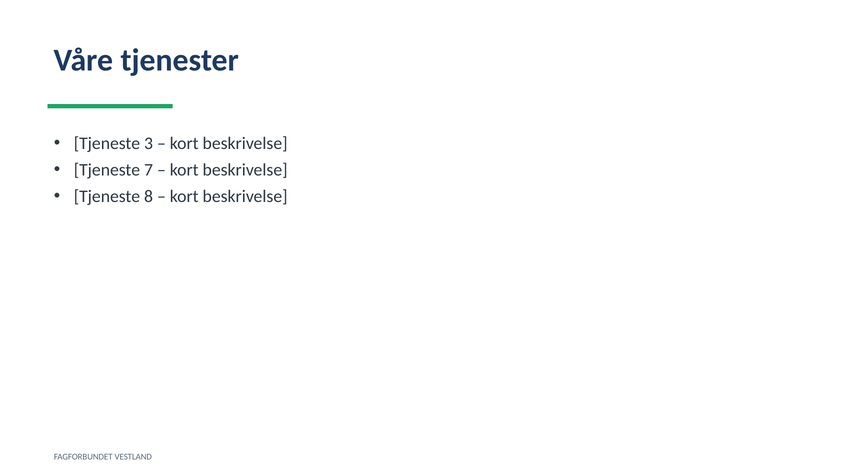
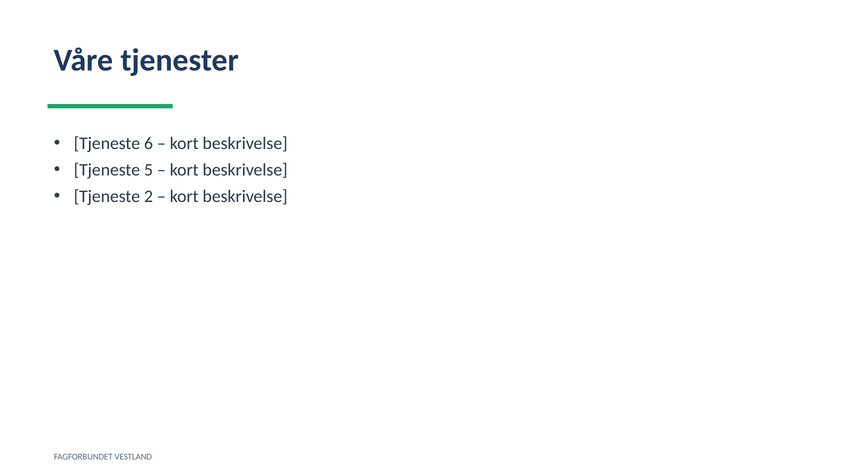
3: 3 -> 6 (148, 143)
7: 7 -> 5 (148, 170)
8: 8 -> 2 (148, 196)
